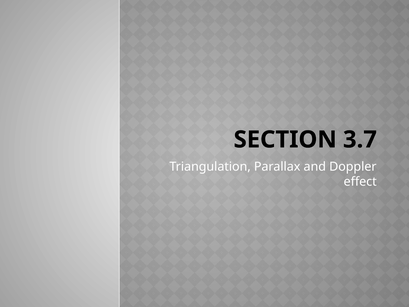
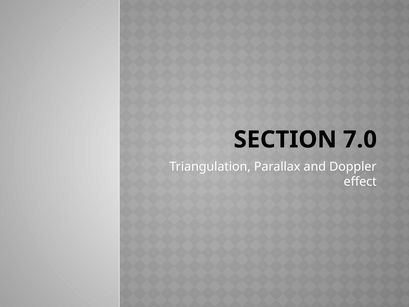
3.7: 3.7 -> 7.0 (360, 139)
